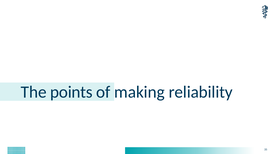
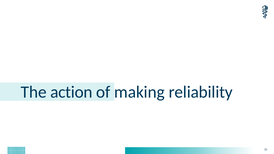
points: points -> action (71, 92)
